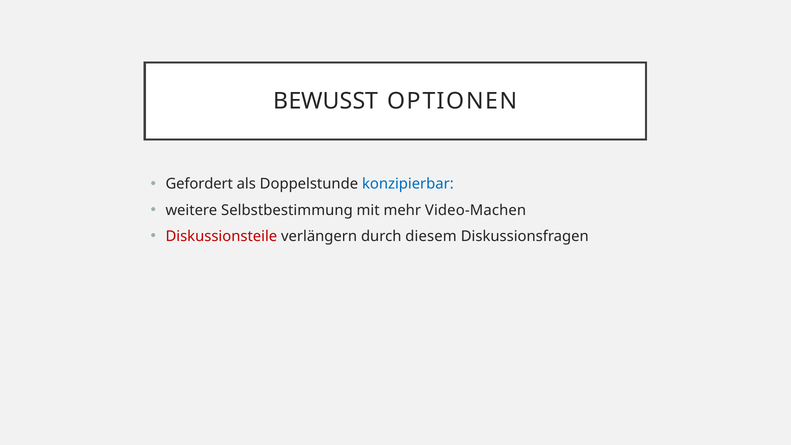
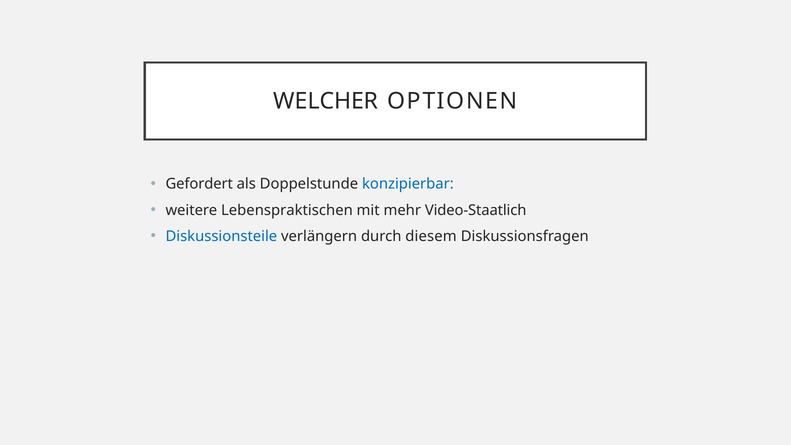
BEWUSST: BEWUSST -> WELCHER (326, 101)
Selbstbestimmung: Selbstbestimmung -> Lebenspraktischen (287, 210)
Video-Machen: Video-Machen -> Video-Staatlich (476, 210)
Diskussionsteile colour: red -> blue (221, 236)
